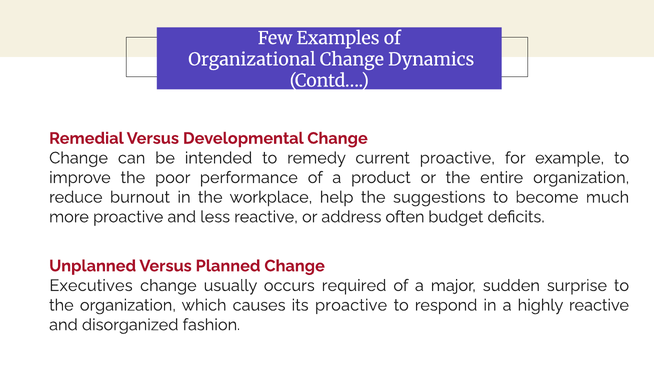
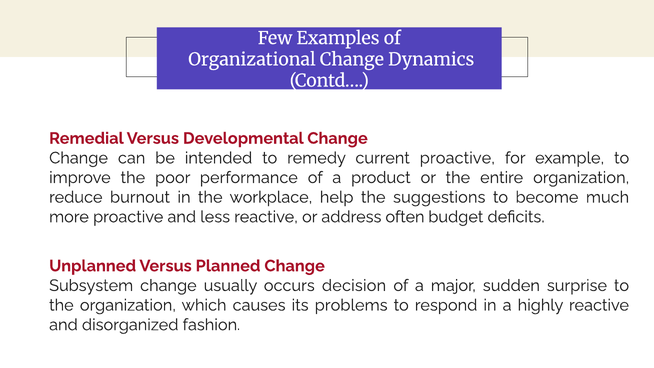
Executives: Executives -> Subsystem (91, 285)
required: required -> decision (354, 285)
its proactive: proactive -> problems (351, 305)
